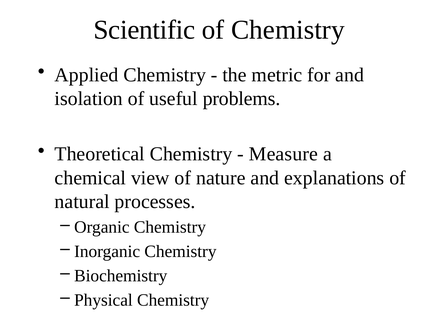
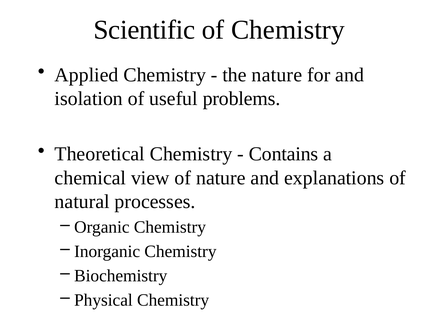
the metric: metric -> nature (277, 75)
Measure: Measure -> Contains (284, 154)
